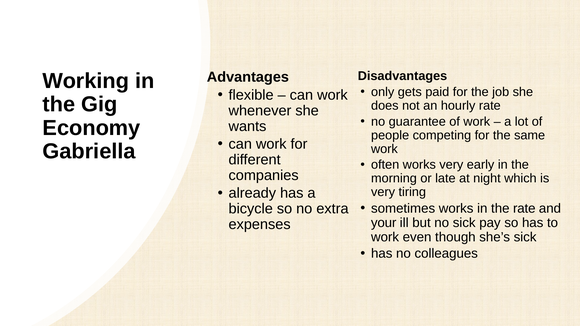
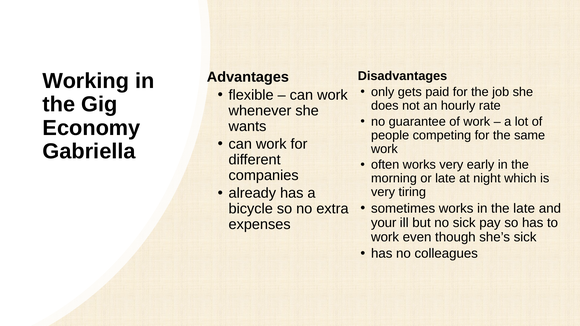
the rate: rate -> late (524, 208)
